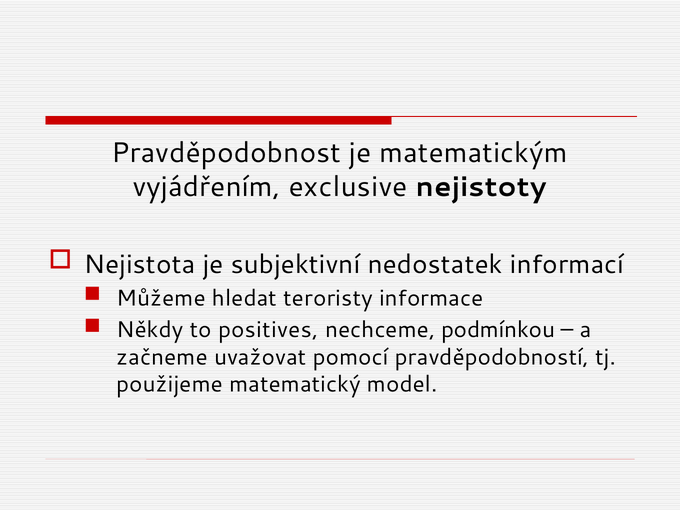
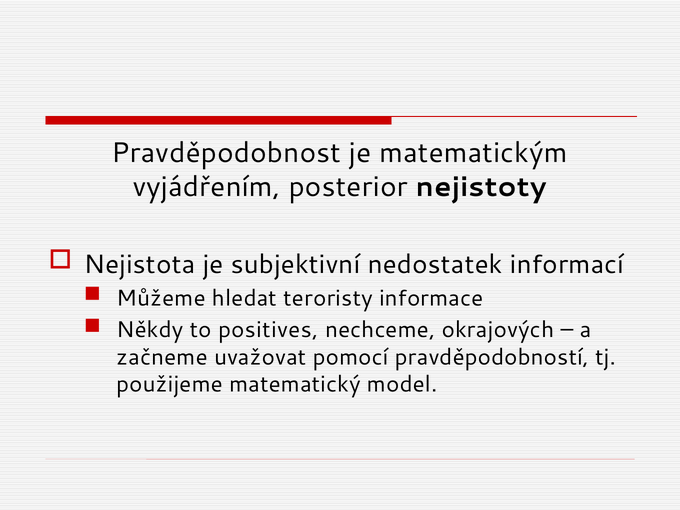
exclusive: exclusive -> posterior (348, 187)
podmínkou: podmínkou -> okrajových (498, 330)
